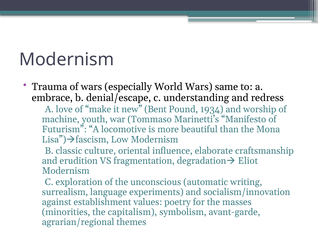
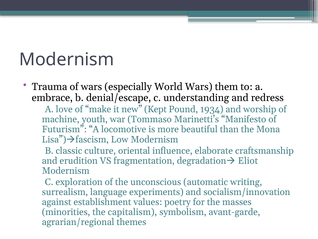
same: same -> them (226, 87)
Bent: Bent -> Kept (155, 109)
